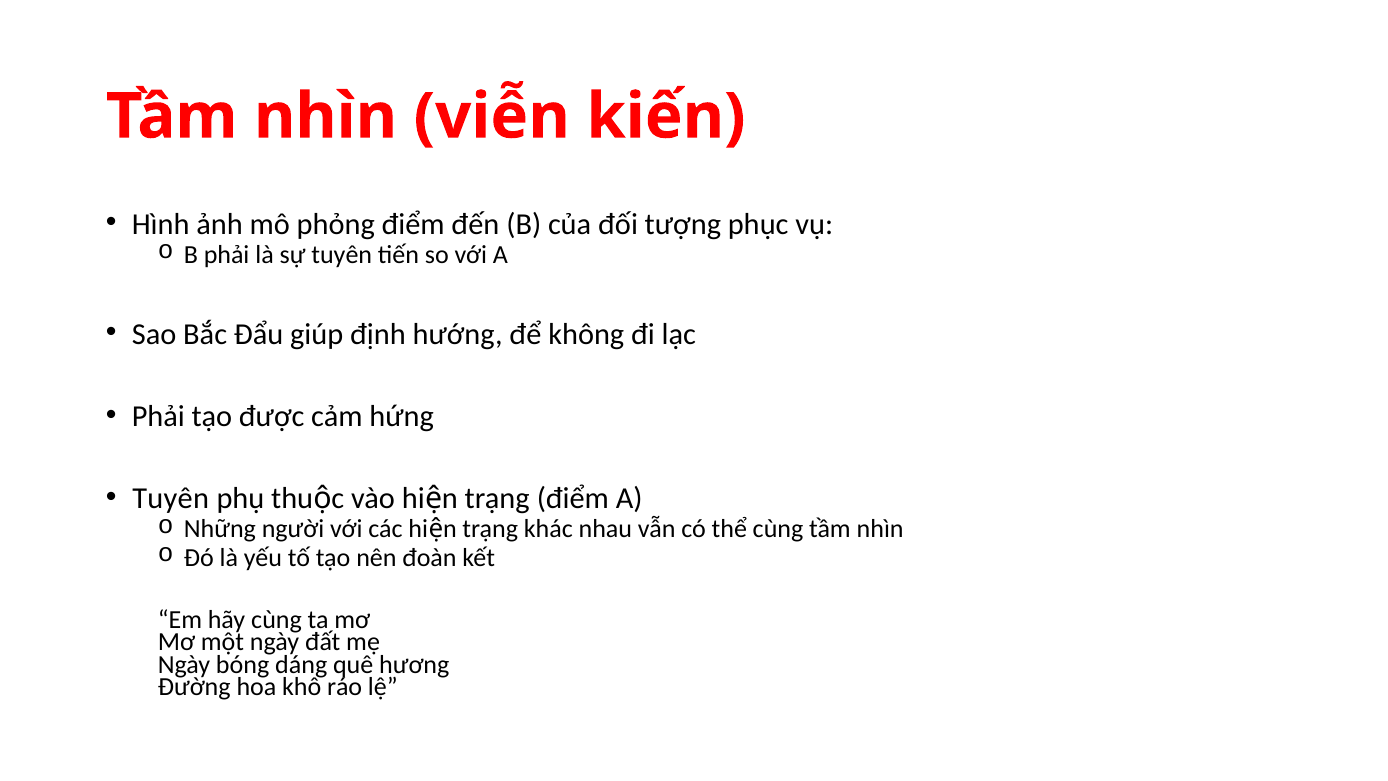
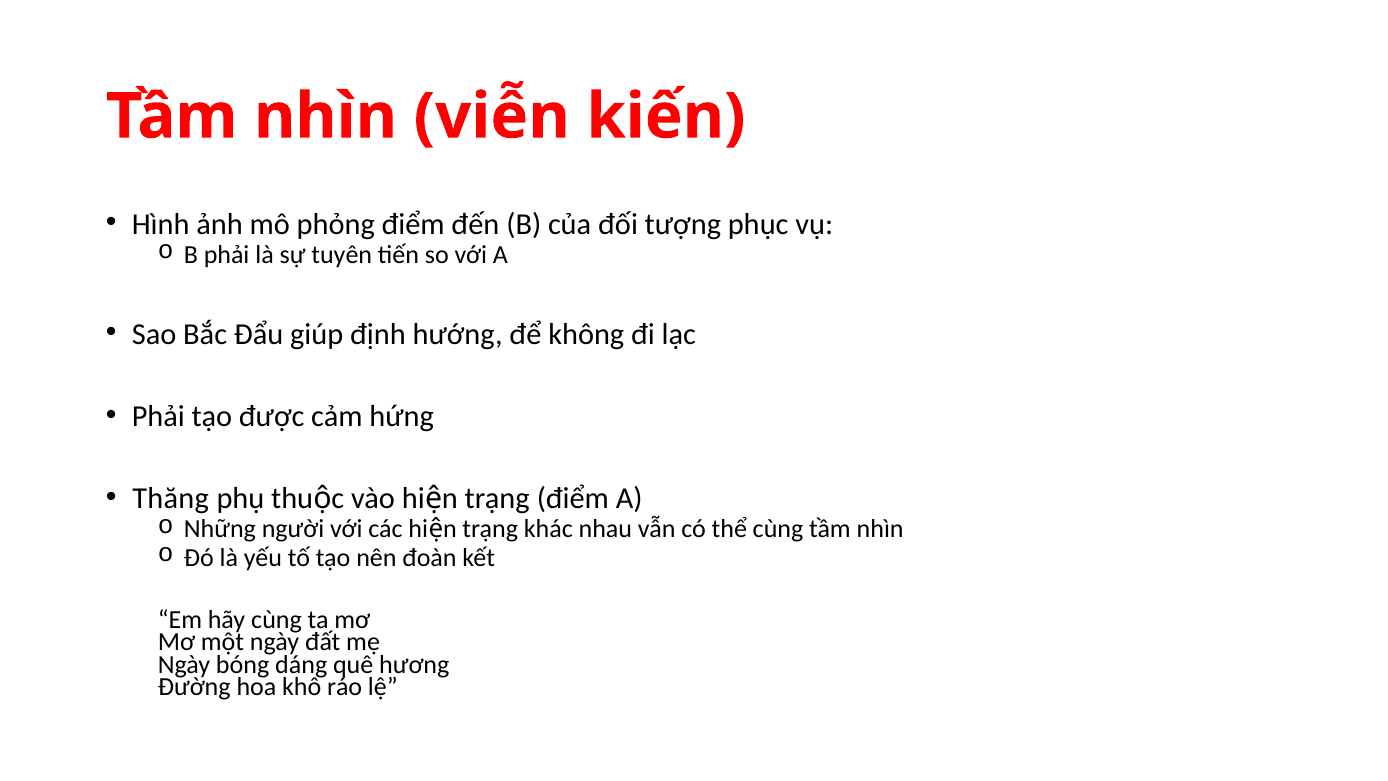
Tuyên: Tuyên -> Thăng (171, 499)
